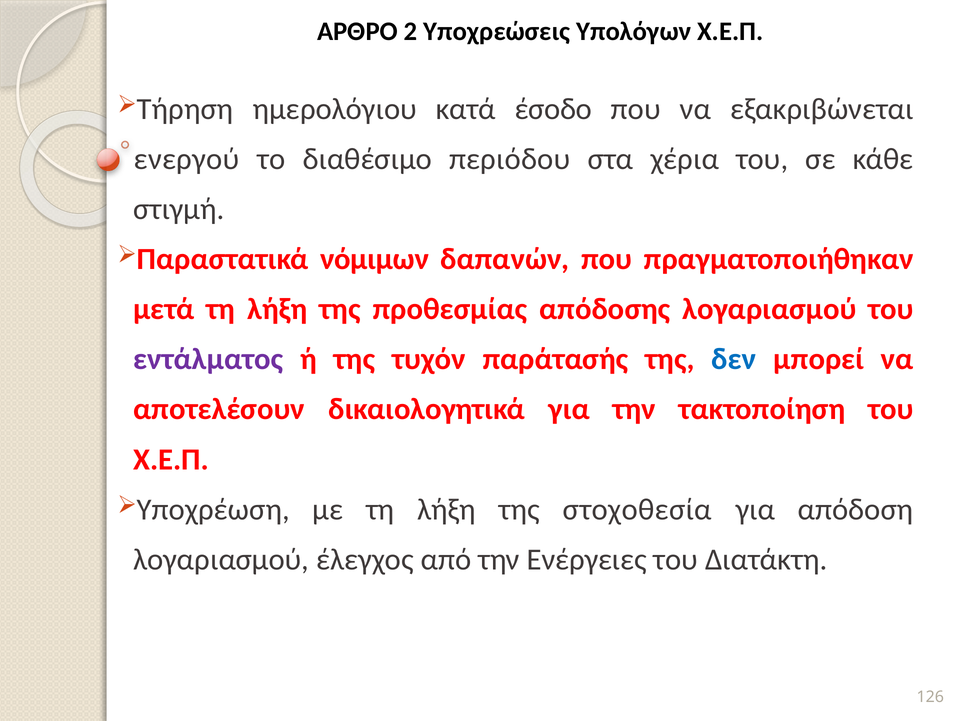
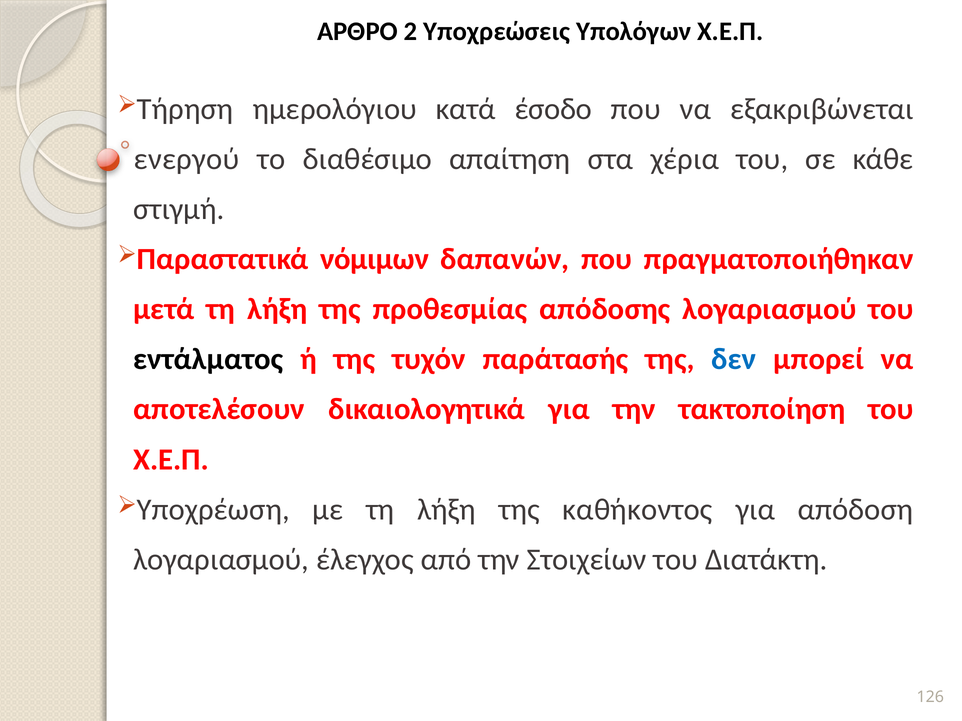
περιόδου: περιόδου -> απαίτηση (510, 159)
εντάλματος colour: purple -> black (208, 360)
στοχοθεσία: στοχοθεσία -> καθήκοντος (637, 510)
Ενέργειες: Ενέργειες -> Στοιχείων (587, 560)
